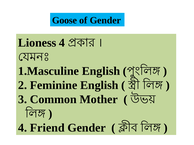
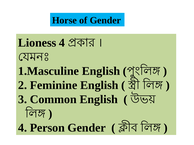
Goose: Goose -> Horse (64, 20)
Common Mother: Mother -> English (99, 100)
Friend: Friend -> Person (47, 128)
